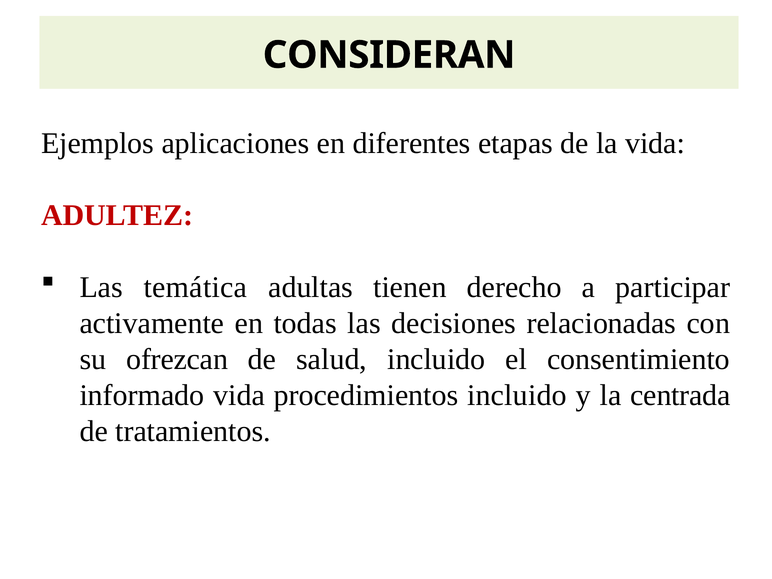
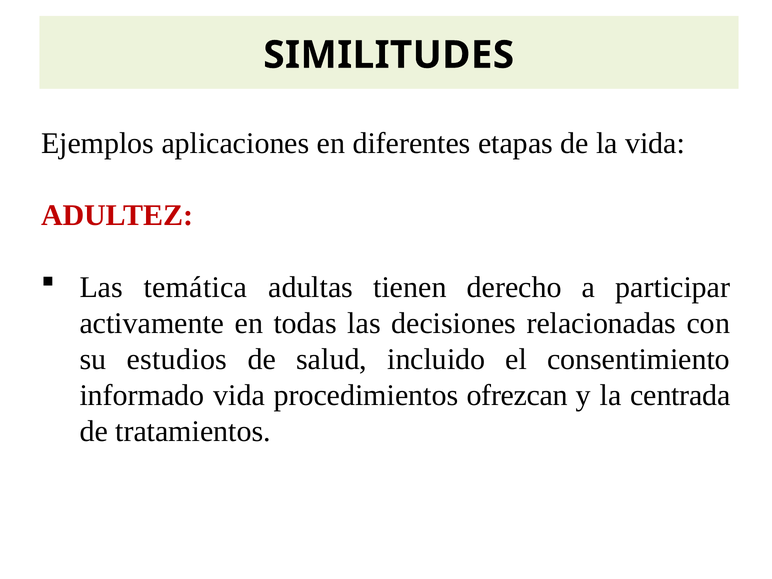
CONSIDERAN: CONSIDERAN -> SIMILITUDES (389, 55)
ofrezcan: ofrezcan -> estudios (177, 359)
procedimientos incluido: incluido -> ofrezcan (517, 396)
